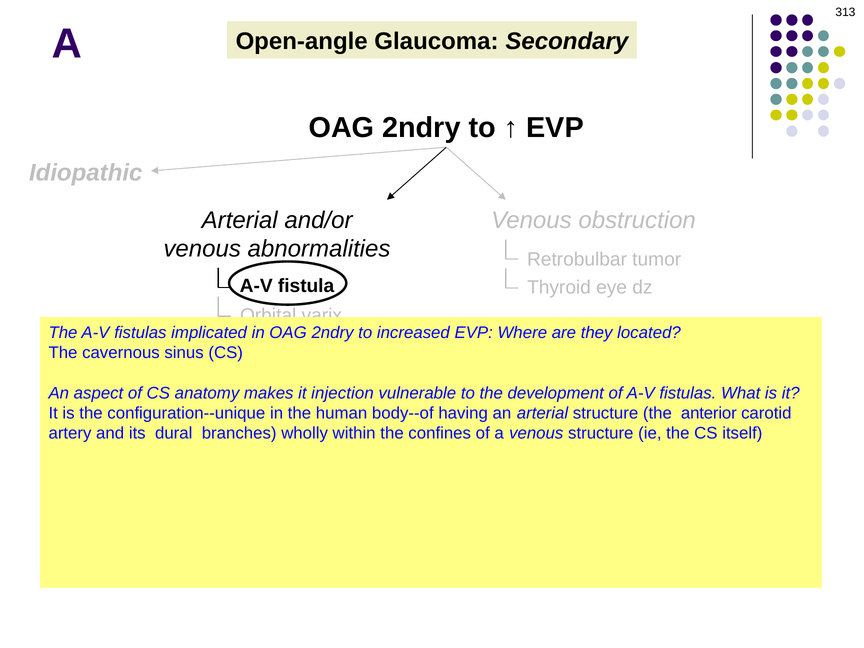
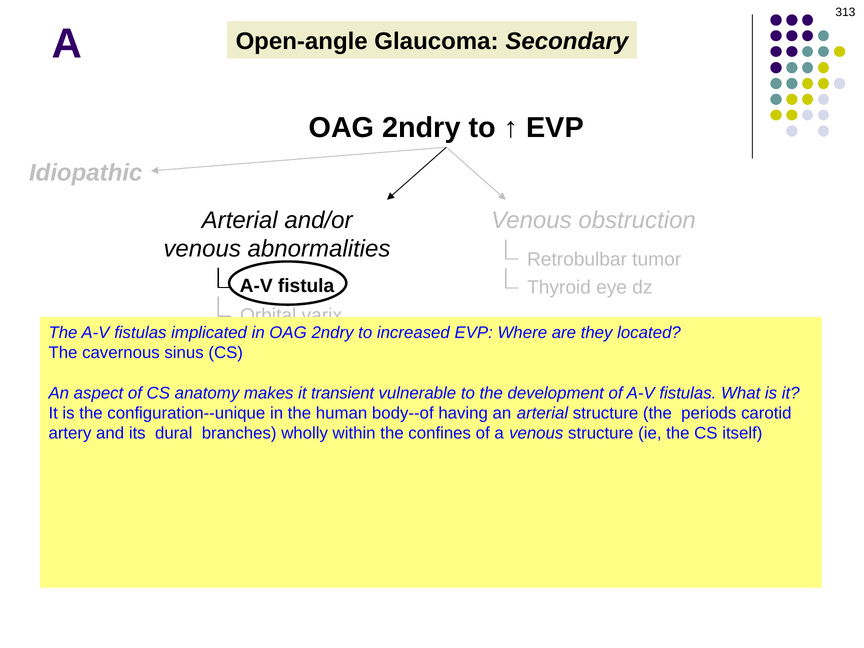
injection: injection -> transient (343, 393)
anterior: anterior -> periods (709, 413)
